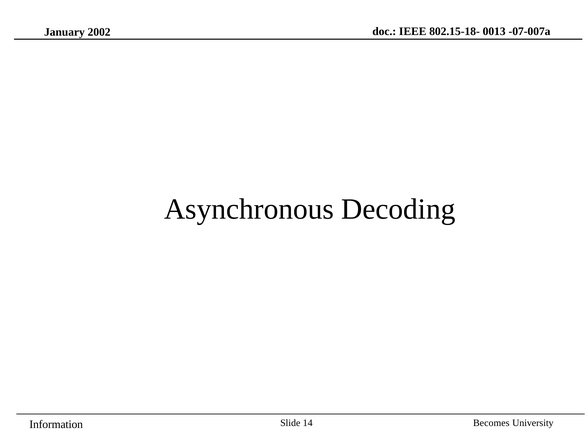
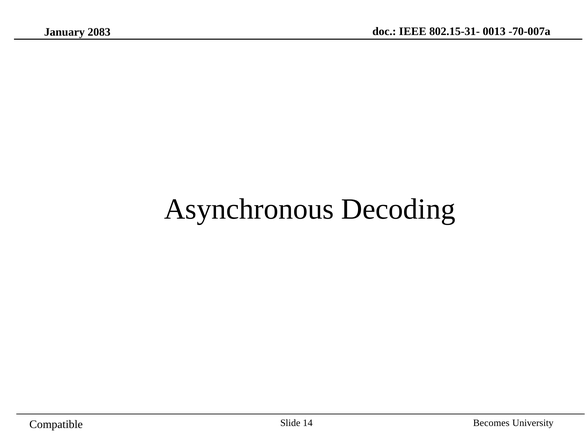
802.15-18-: 802.15-18- -> 802.15-31- (455, 31)
-07-007a: -07-007a -> -70-007a (529, 31)
2002: 2002 -> 2083 (99, 32)
Information: Information -> Compatible (56, 424)
